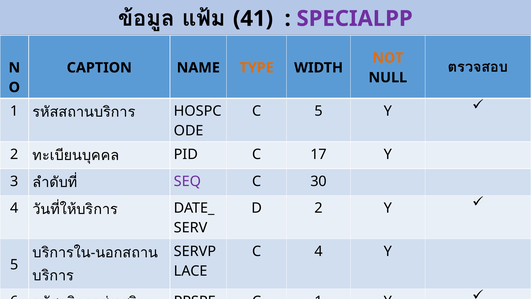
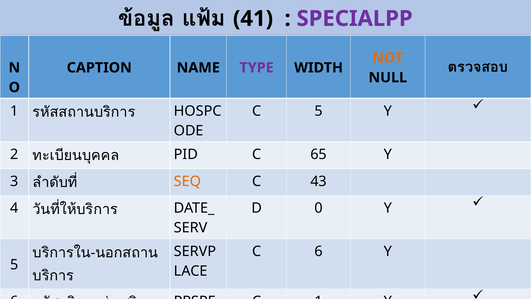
TYPE colour: orange -> purple (257, 68)
17: 17 -> 65 (319, 154)
SEQ colour: purple -> orange (187, 181)
30: 30 -> 43 (319, 181)
D 2: 2 -> 0 (319, 208)
C 4: 4 -> 6 (319, 251)
